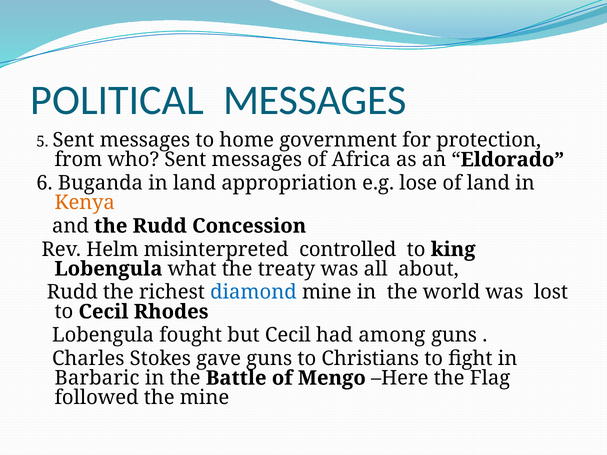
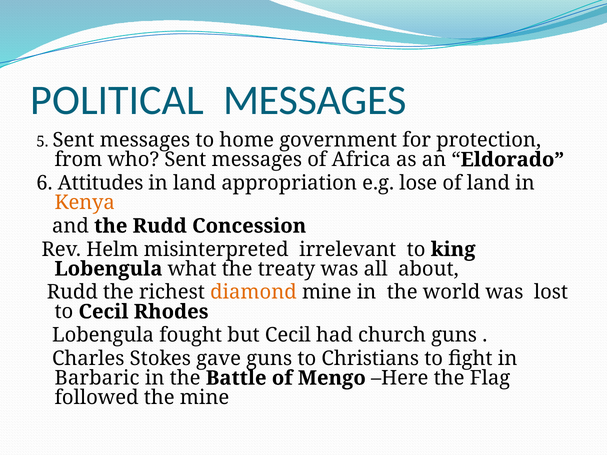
Buganda: Buganda -> Attitudes (101, 183)
controlled: controlled -> irrelevant (348, 250)
diamond colour: blue -> orange (253, 292)
among: among -> church (392, 335)
